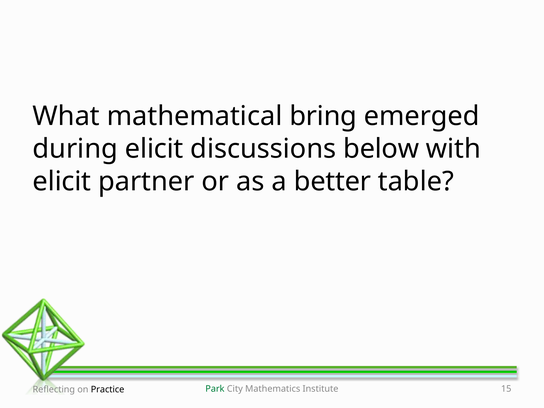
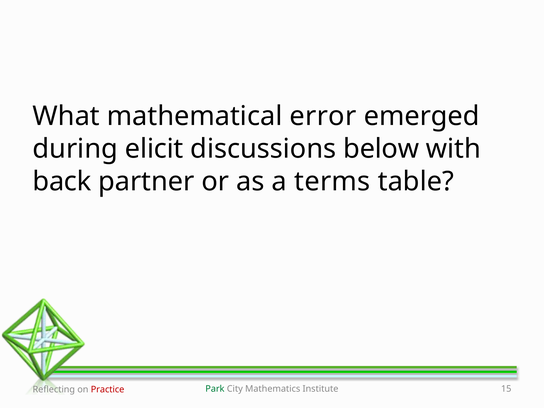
bring: bring -> error (323, 116)
elicit: elicit -> back (62, 181)
better: better -> terms (332, 181)
Practice colour: black -> red (108, 390)
